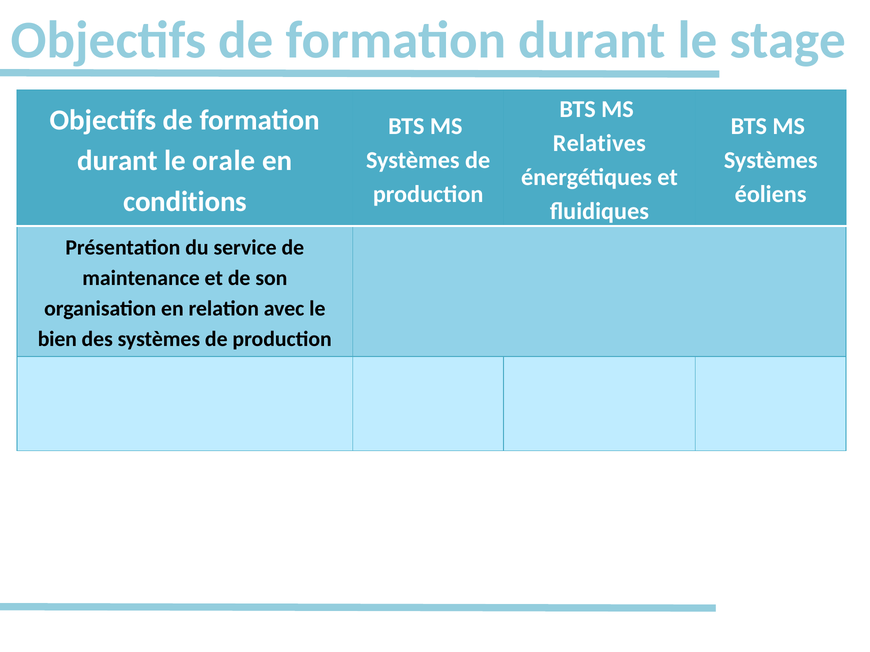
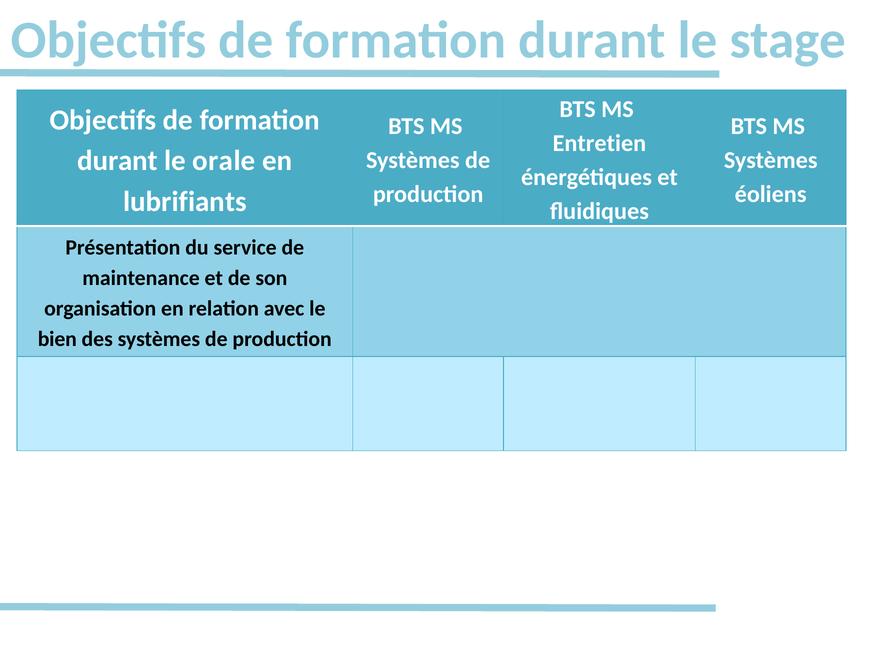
Relatives: Relatives -> Entretien (599, 143)
conditions: conditions -> lubrifiants (185, 202)
